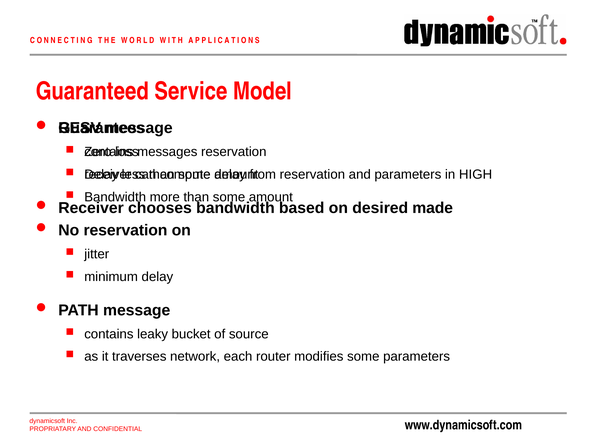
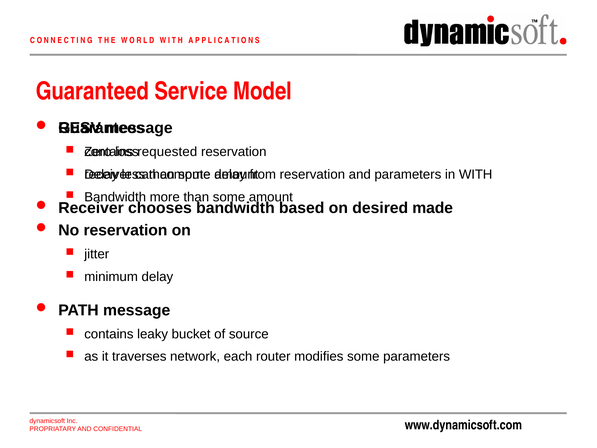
messages: messages -> requested (167, 152)
HIGH: HIGH -> WITH (476, 174)
